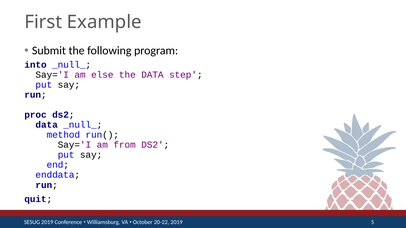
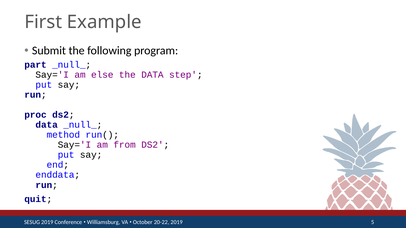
into: into -> part (36, 65)
